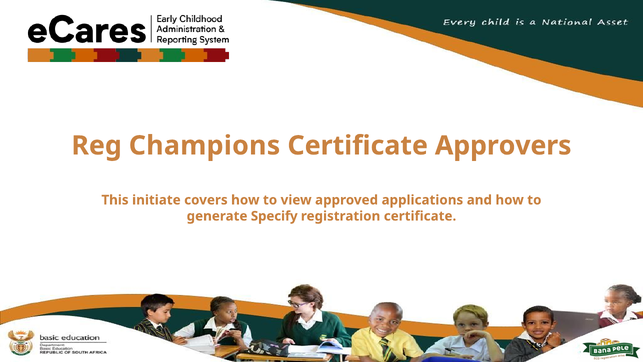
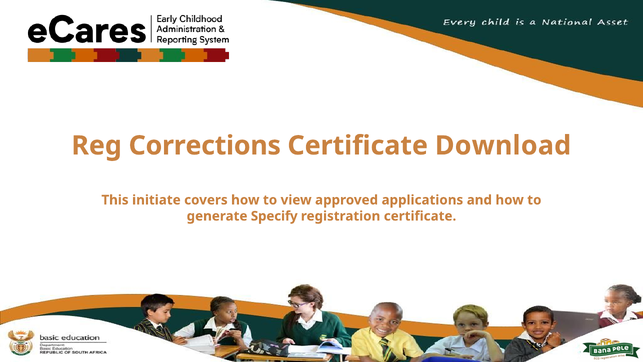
Champions: Champions -> Corrections (205, 146)
Approvers: Approvers -> Download (503, 146)
